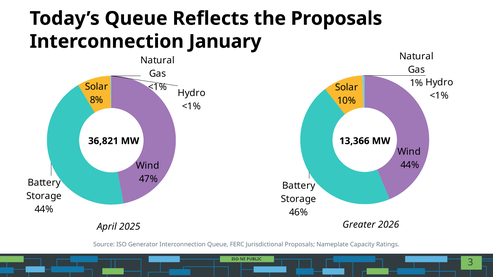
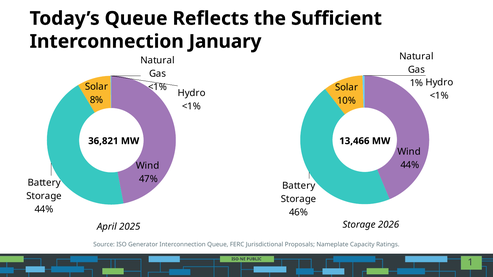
the Proposals: Proposals -> Sufficient (336, 18)
13,366: 13,366 -> 13,466 (354, 141)
Greater: Greater -> Storage (359, 225)
3: 3 -> 1 (470, 263)
